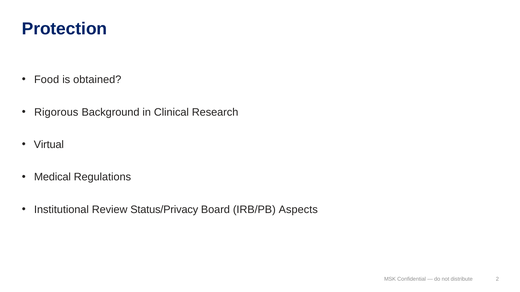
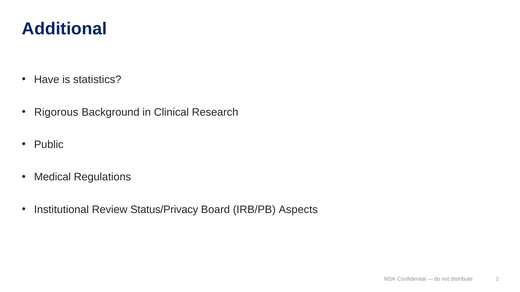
Protection: Protection -> Additional (64, 29)
Food: Food -> Have (47, 80)
obtained: obtained -> statistics (97, 80)
Virtual: Virtual -> Public (49, 145)
